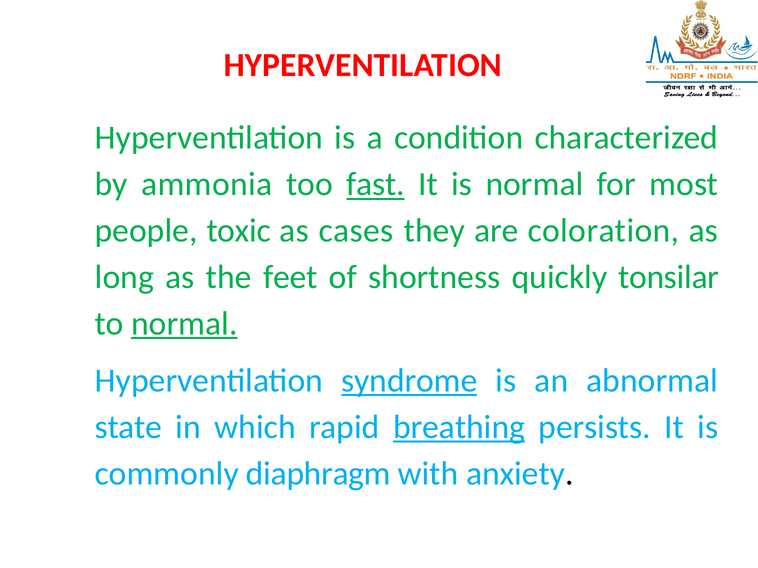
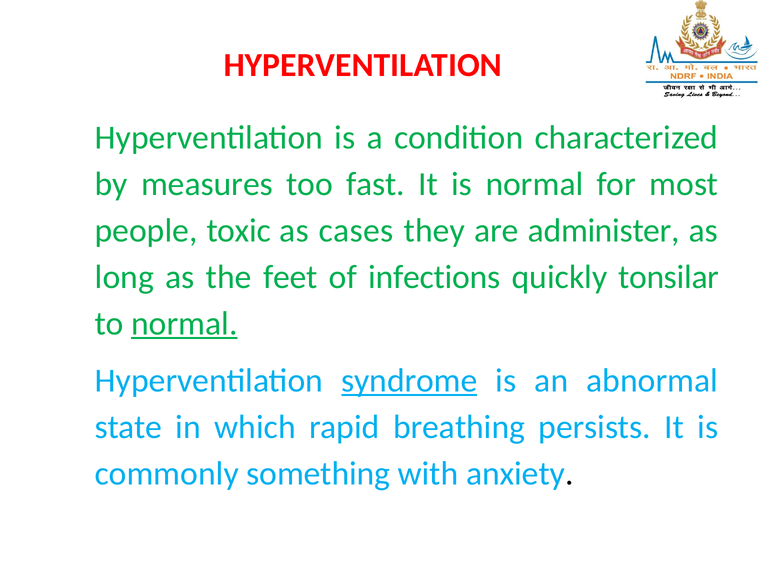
ammonia: ammonia -> measures (207, 184)
fast underline: present -> none (376, 184)
coloration: coloration -> administer (604, 231)
shortness: shortness -> infections (434, 277)
breathing underline: present -> none (459, 427)
diaphragm: diaphragm -> something (318, 474)
